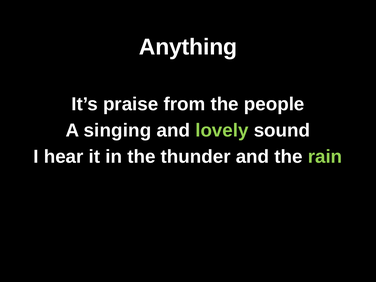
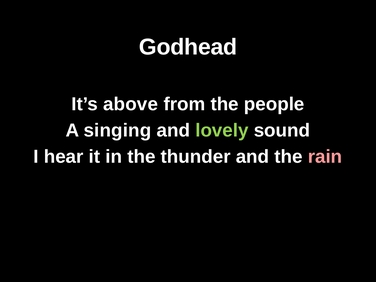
Anything: Anything -> Godhead (188, 47)
praise: praise -> above (131, 104)
rain colour: light green -> pink (325, 157)
